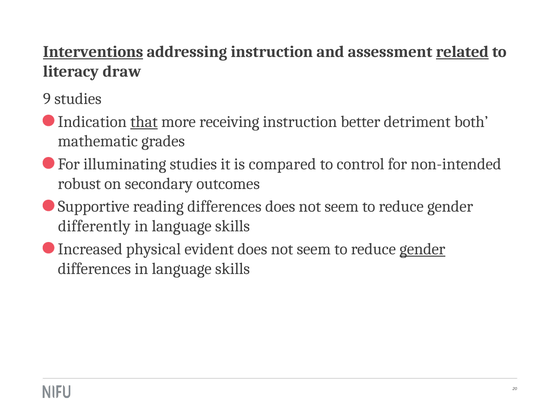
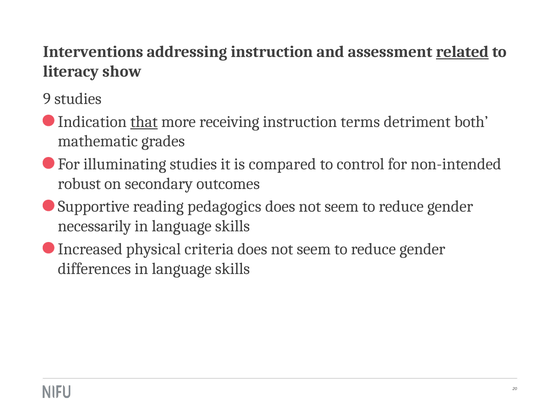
Interventions underline: present -> none (93, 52)
draw: draw -> show (122, 71)
better: better -> terms (360, 122)
reading differences: differences -> pedagogics (224, 207)
differently: differently -> necessarily (94, 226)
evident: evident -> criteria (209, 249)
gender underline: present -> none (422, 249)
